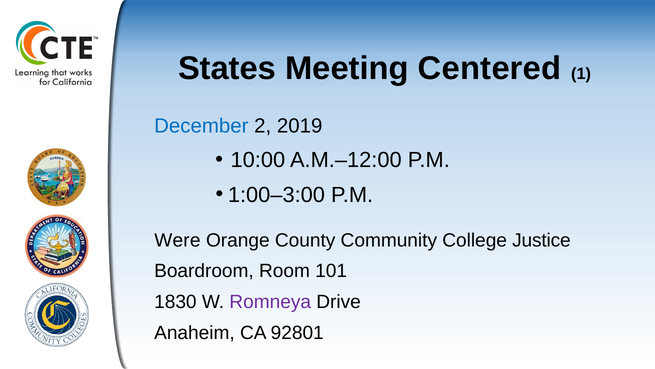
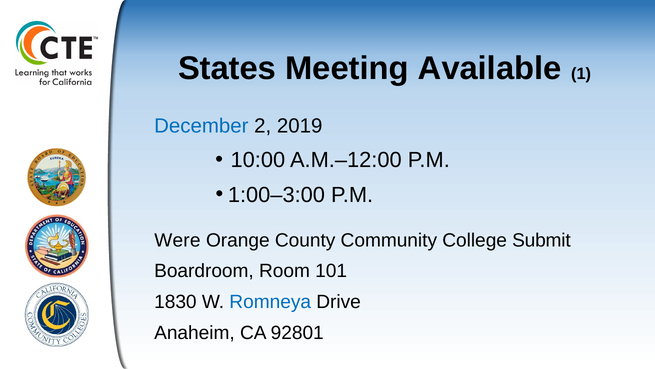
Centered: Centered -> Available (490, 68)
Justice: Justice -> Submit (541, 240)
Romneya colour: purple -> blue (270, 302)
